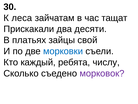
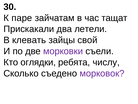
леса: леса -> паре (22, 18)
десяти: десяти -> летели (91, 29)
платьях: платьях -> клевать (29, 40)
морковки colour: blue -> purple (63, 51)
каждый: каждый -> оглядки (38, 62)
